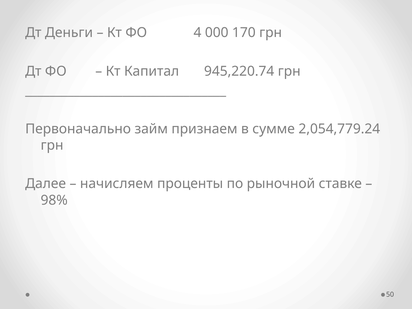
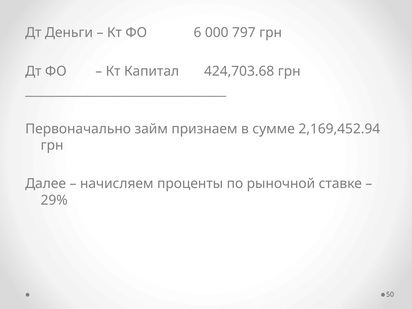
4: 4 -> 6 (197, 33)
170: 170 -> 797 (244, 33)
945,220.74: 945,220.74 -> 424,703.68 (239, 71)
2,054,779.24: 2,054,779.24 -> 2,169,452.94 (339, 129)
98%: 98% -> 29% (54, 200)
